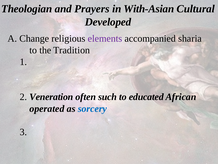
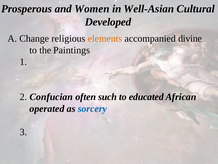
Theologian: Theologian -> Prosperous (27, 9)
Prayers: Prayers -> Women (92, 9)
With-Asian: With-Asian -> Well-Asian (149, 9)
elements colour: purple -> orange (105, 38)
sharia: sharia -> divine (190, 38)
Tradition: Tradition -> Paintings (72, 50)
Veneration: Veneration -> Confucian (51, 97)
